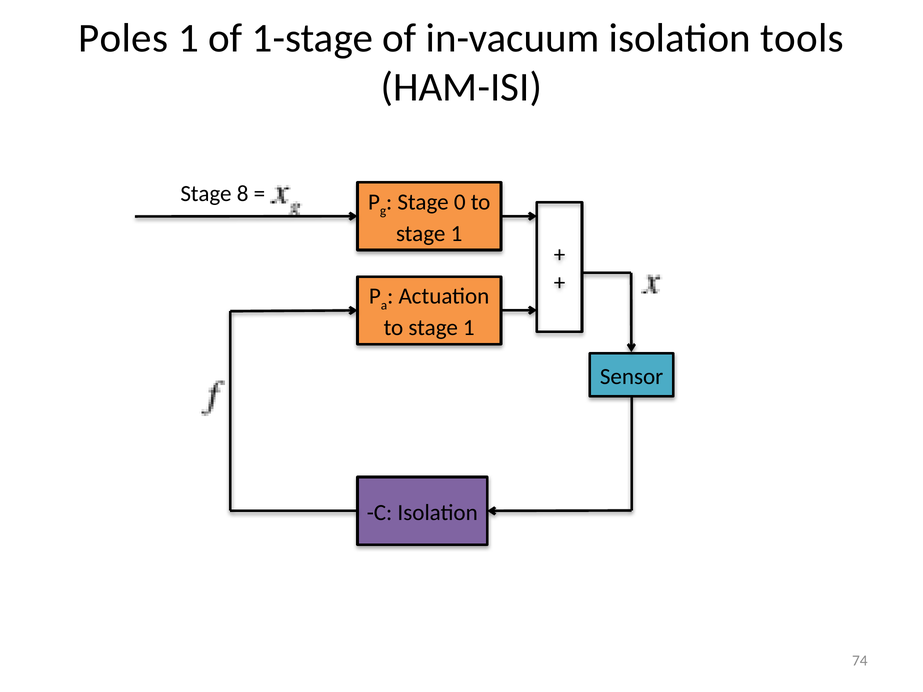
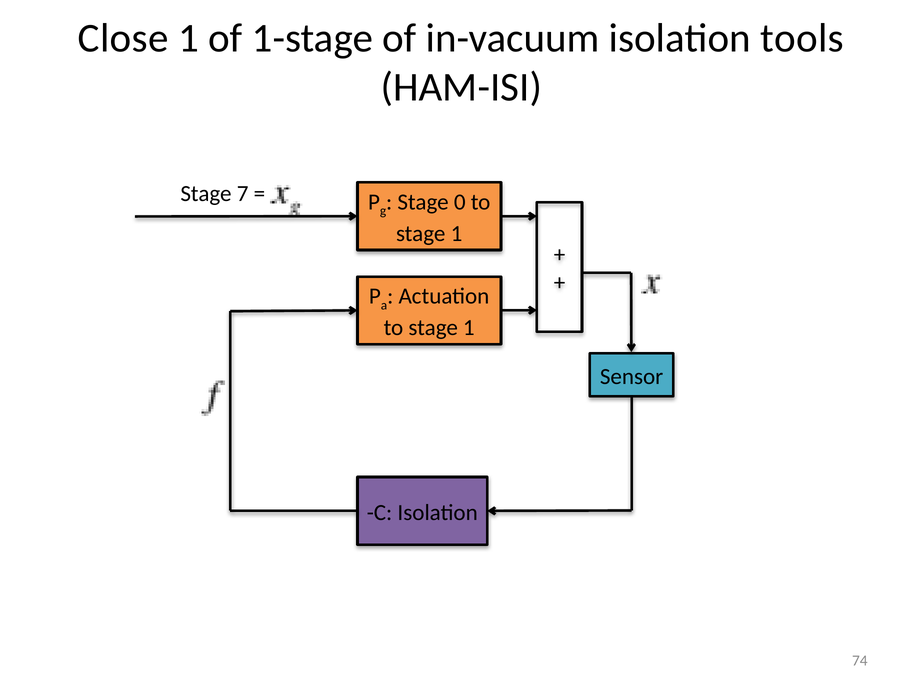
Poles: Poles -> Close (123, 38)
8: 8 -> 7 (243, 194)
